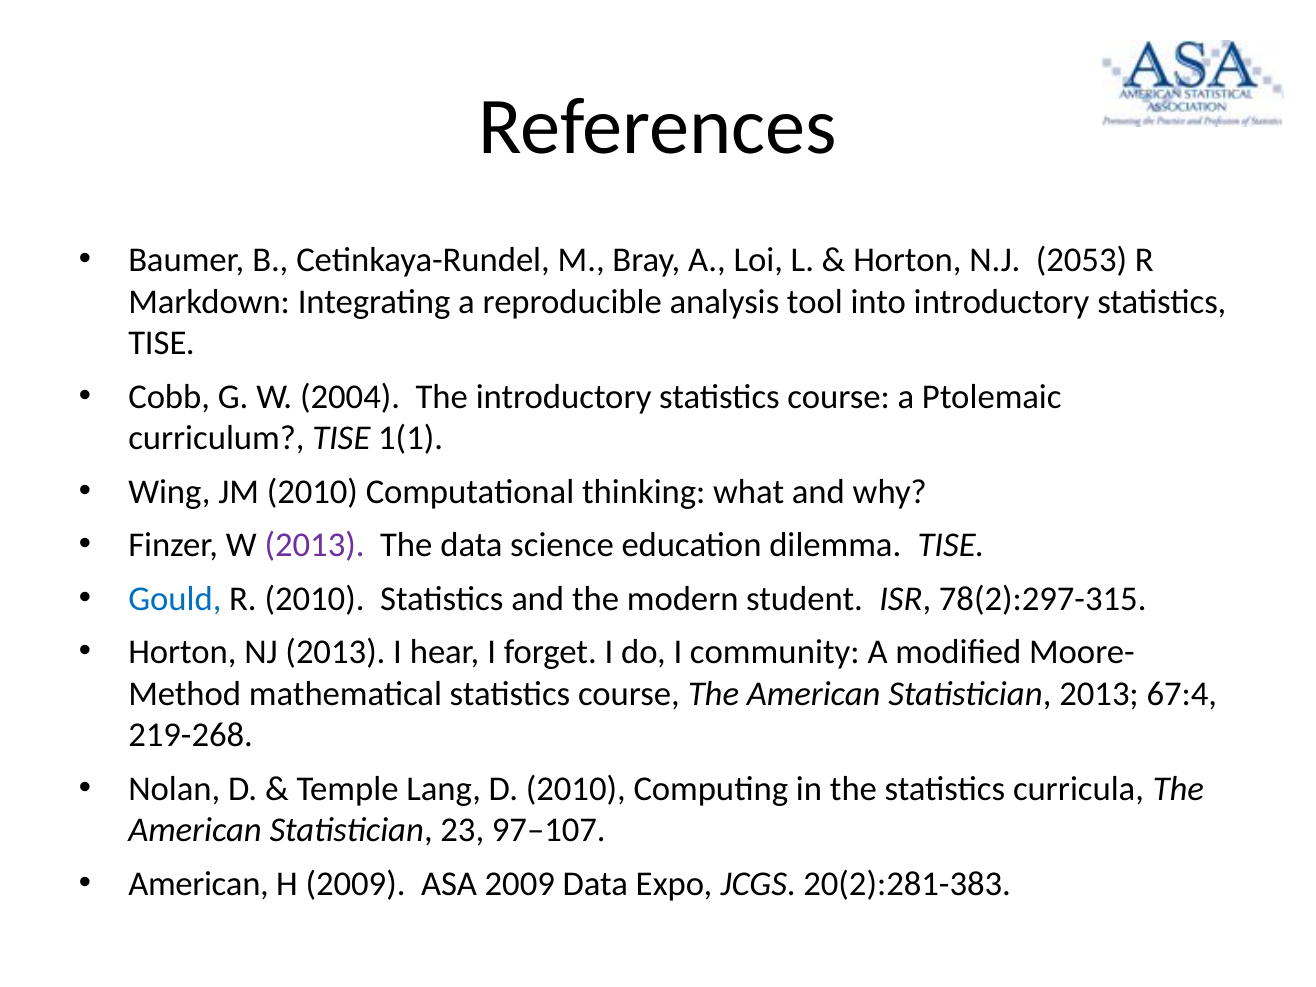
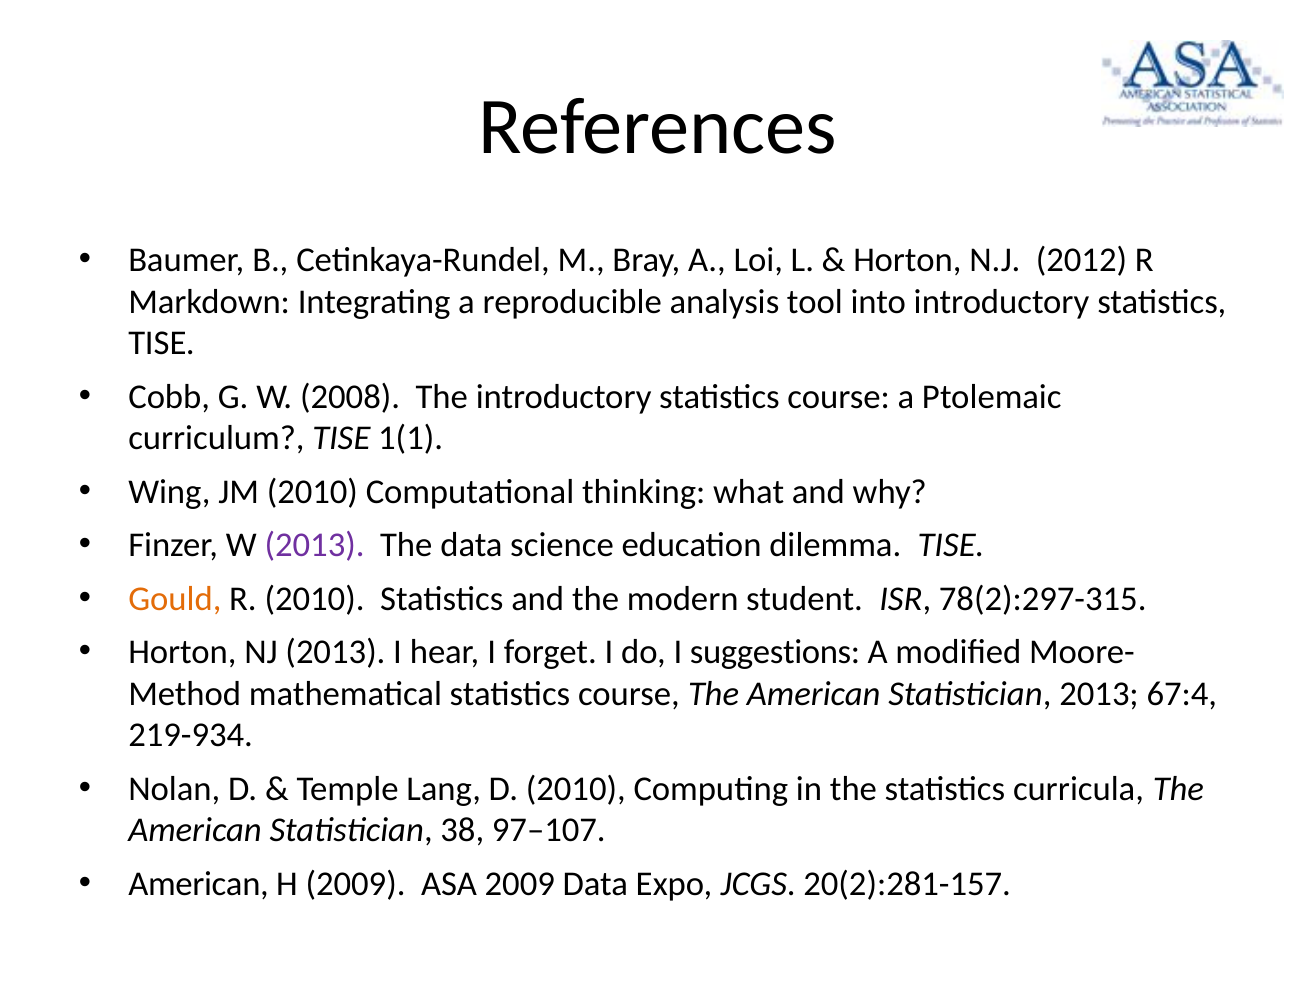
2053: 2053 -> 2012 (1081, 260)
2004: 2004 -> 2008 (350, 397)
Gould colour: blue -> orange (175, 599)
community: community -> suggestions (775, 652)
219-268: 219-268 -> 219-934 (191, 735)
23: 23 -> 38 (462, 830)
20(2):281-383: 20(2):281-383 -> 20(2):281-157 (907, 884)
